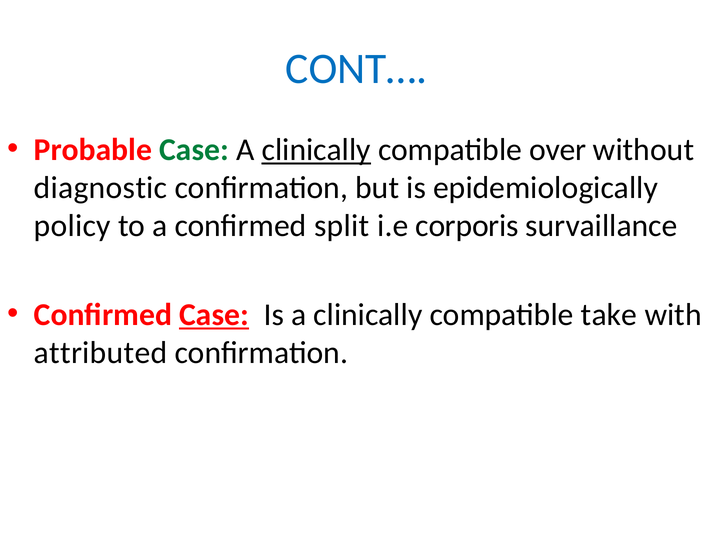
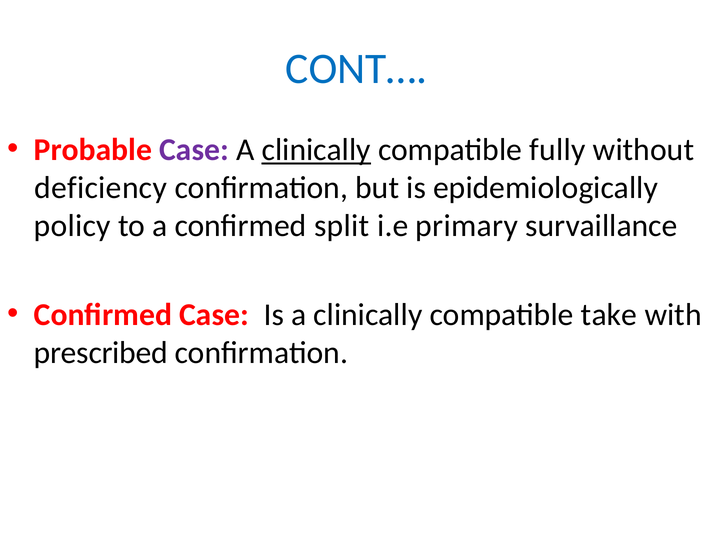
Case colour: green -> purple (194, 150)
over: over -> fully (557, 150)
diagnostic: diagnostic -> deficiency (101, 188)
corporis: corporis -> primary (467, 226)
Case underline: present -> none (214, 315)
attributed: attributed -> prescribed (101, 353)
